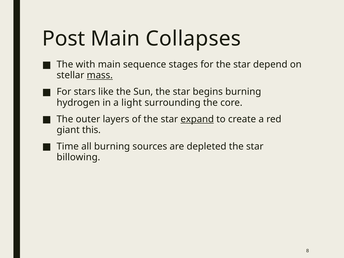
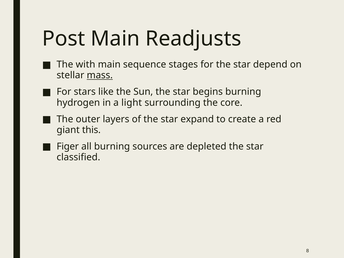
Collapses: Collapses -> Readjusts (193, 39)
expand underline: present -> none (197, 119)
Time: Time -> Figer (68, 146)
billowing: billowing -> classified (78, 157)
